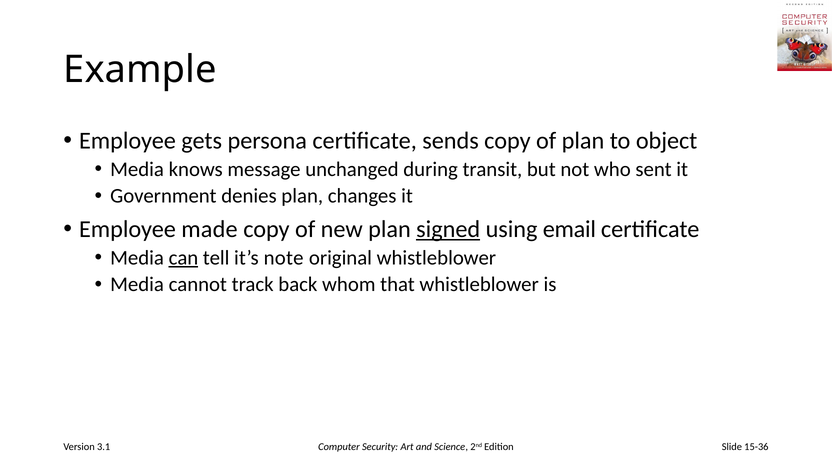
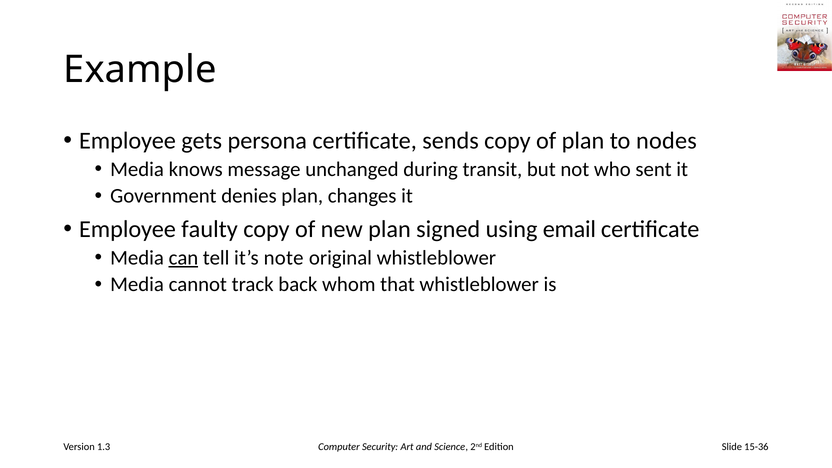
object: object -> nodes (666, 141)
made: made -> faulty (210, 229)
signed underline: present -> none (448, 229)
3.1: 3.1 -> 1.3 (104, 447)
